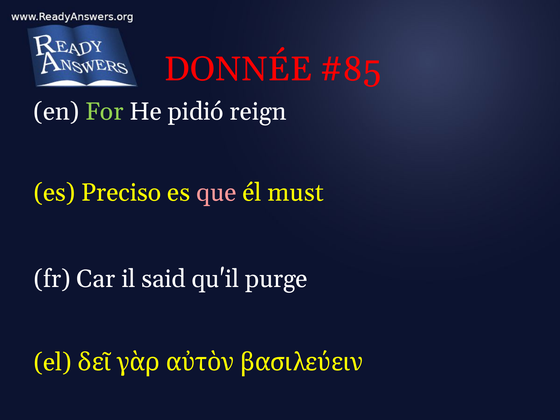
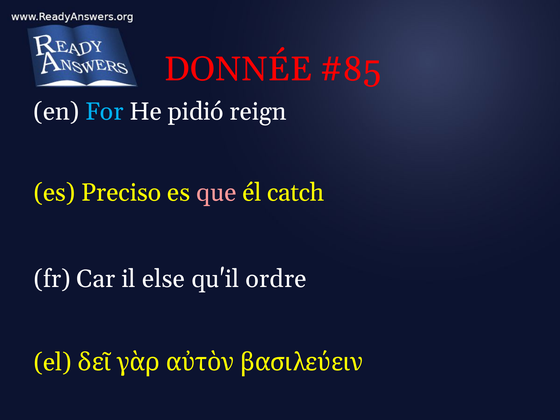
For colour: light green -> light blue (104, 112)
must: must -> catch (296, 193)
said: said -> else (163, 279)
purge: purge -> ordre (276, 279)
